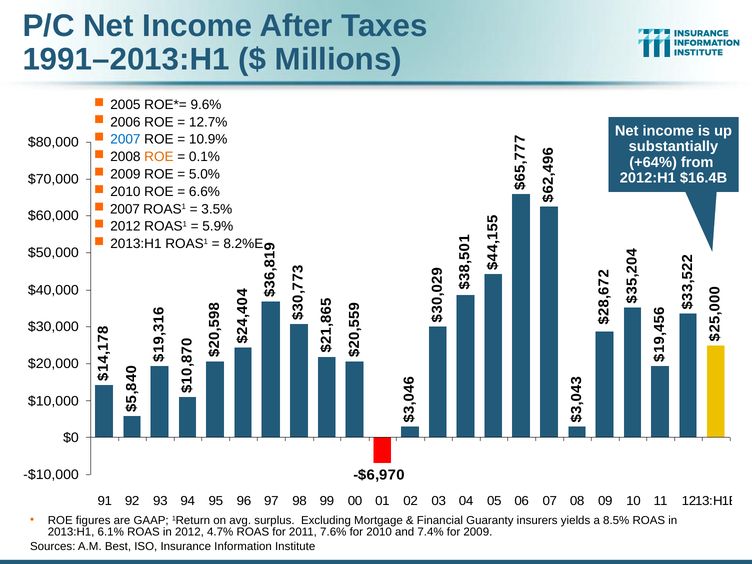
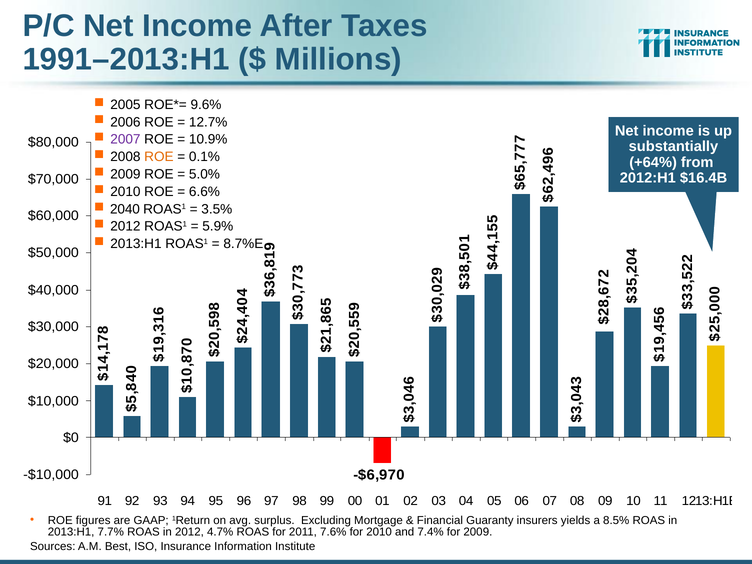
2007 colour: blue -> purple (125, 139)
2007: 2007 -> 2040 (125, 209)
8.2%E: 8.2%E -> 8.7%E (243, 244)
6.1%: 6.1% -> 7.7% (111, 532)
